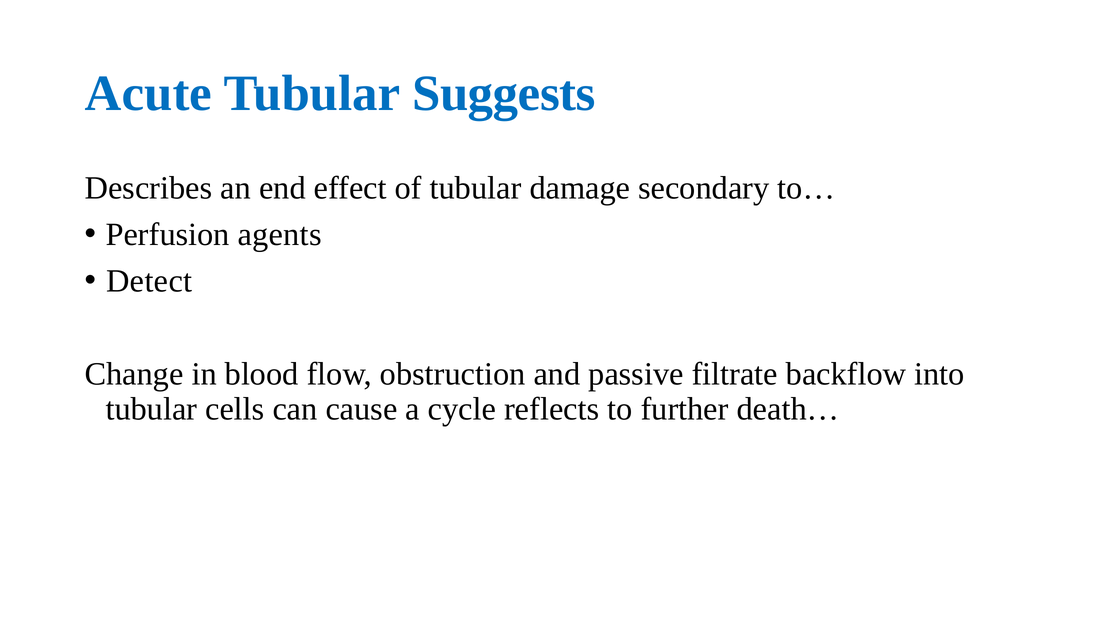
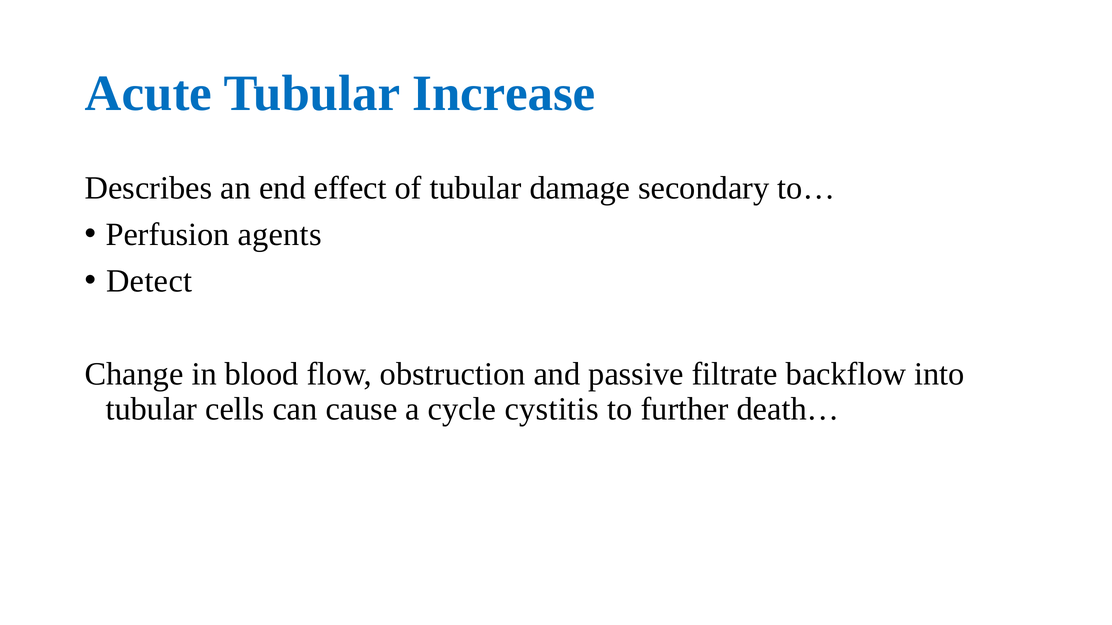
Suggests: Suggests -> Increase (504, 93)
reflects: reflects -> cystitis (552, 410)
